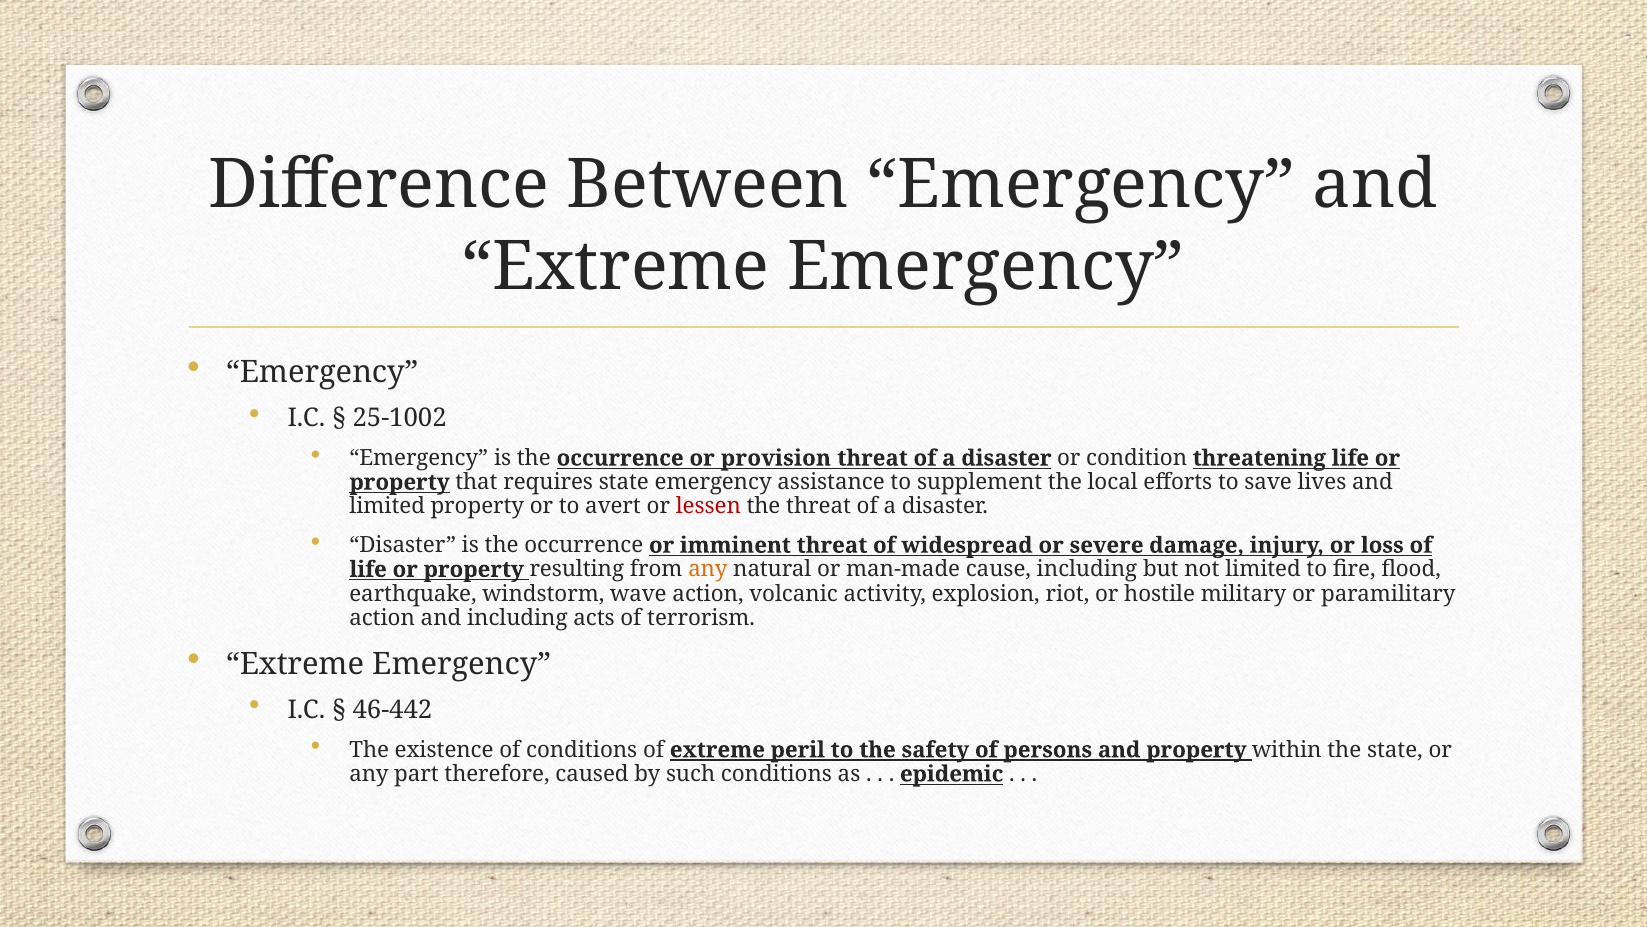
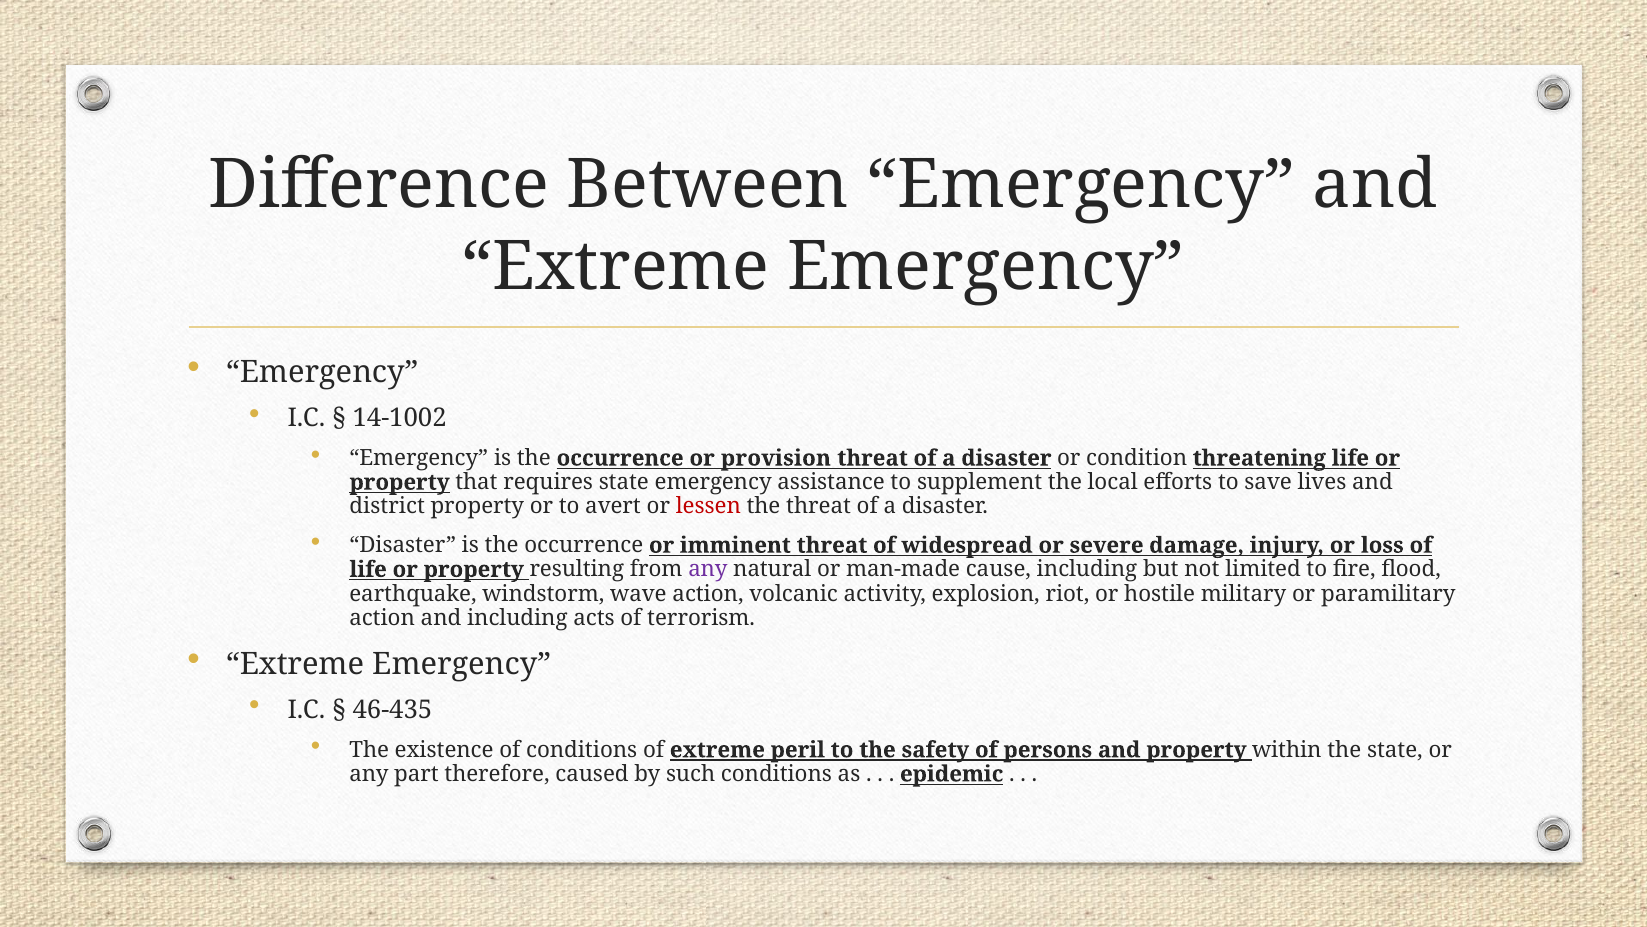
25-1002: 25-1002 -> 14-1002 (400, 418)
limited: limited -> district (387, 506)
any colour: orange -> purple (708, 569)
46-442: 46-442 -> 46-435 (392, 709)
